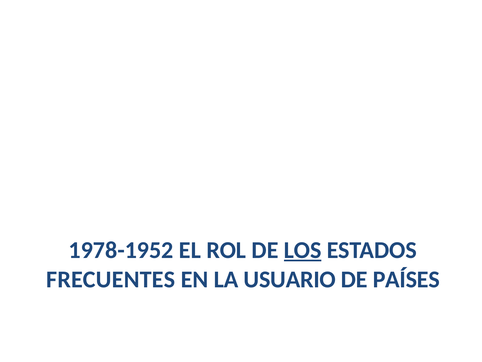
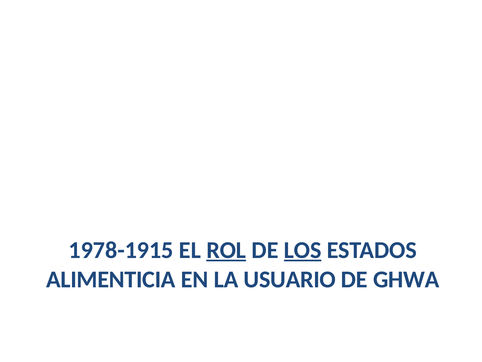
1978-1952: 1978-1952 -> 1978-1915 (121, 250)
ROL underline: none -> present (226, 250)
FRECUENTES: FRECUENTES -> ALIMENTICIA (111, 279)
PAÍSES: PAÍSES -> GHWA (406, 279)
